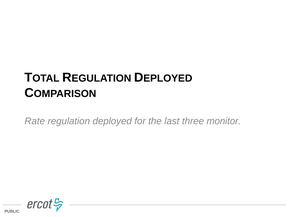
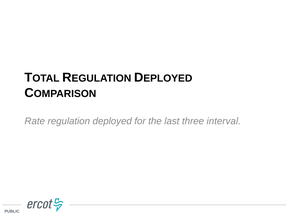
monitor: monitor -> interval (224, 121)
